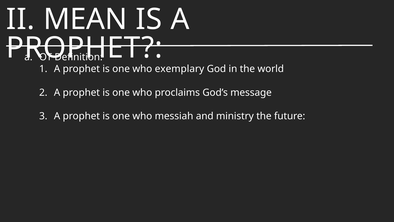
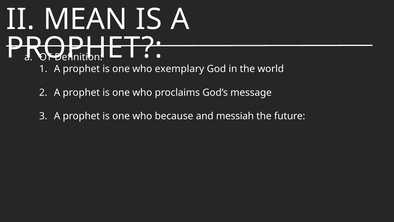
messiah: messiah -> because (174, 116)
ministry: ministry -> messiah (235, 116)
